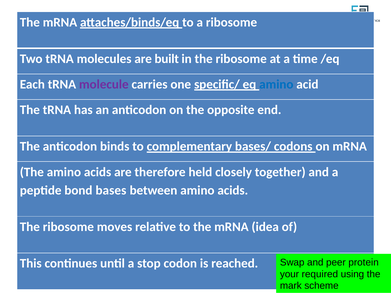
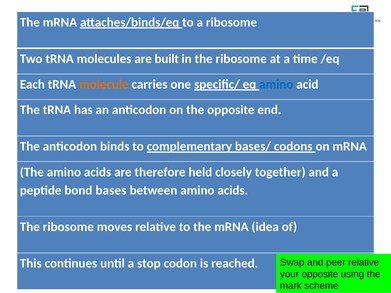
molecule colour: purple -> orange (104, 84)
peer protein: protein -> relative (364, 263)
your required: required -> opposite (320, 274)
